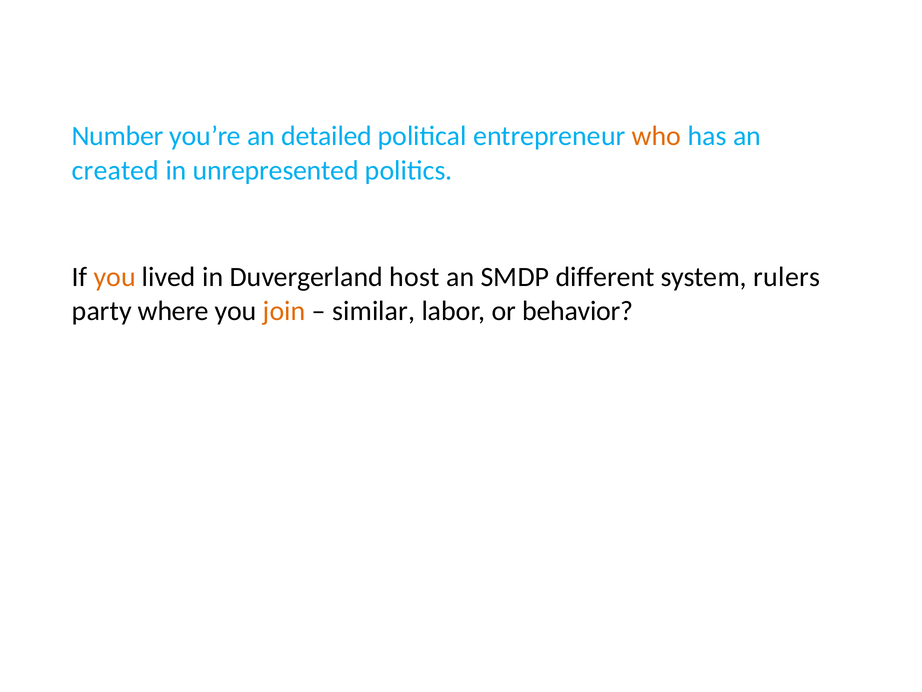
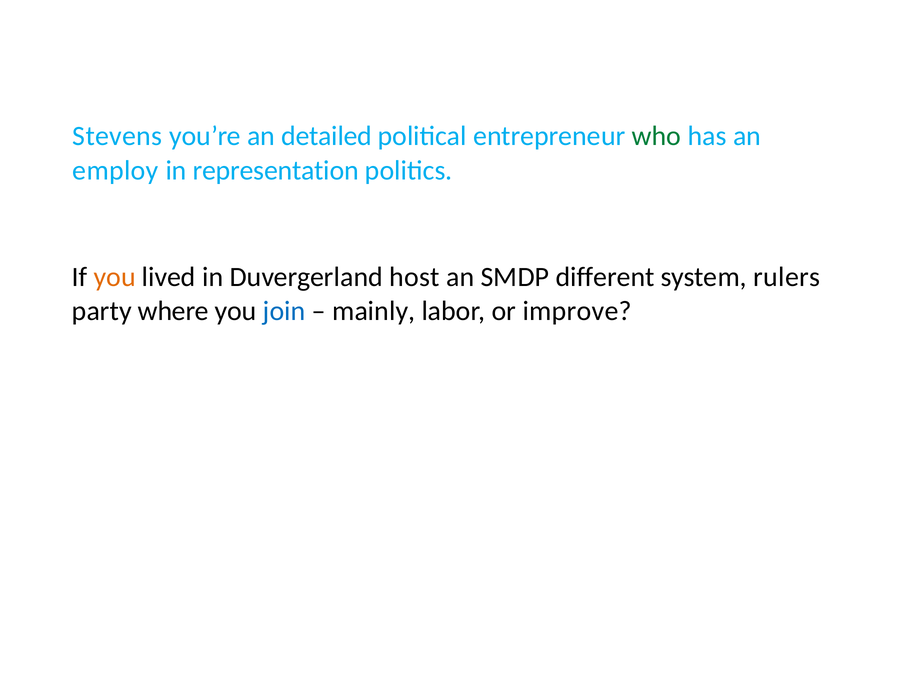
Number: Number -> Stevens (117, 136)
who colour: orange -> green (656, 136)
created: created -> employ (115, 170)
unrepresented: unrepresented -> representation (276, 170)
join colour: orange -> blue (284, 311)
similar: similar -> mainly (374, 311)
behavior: behavior -> improve (577, 311)
